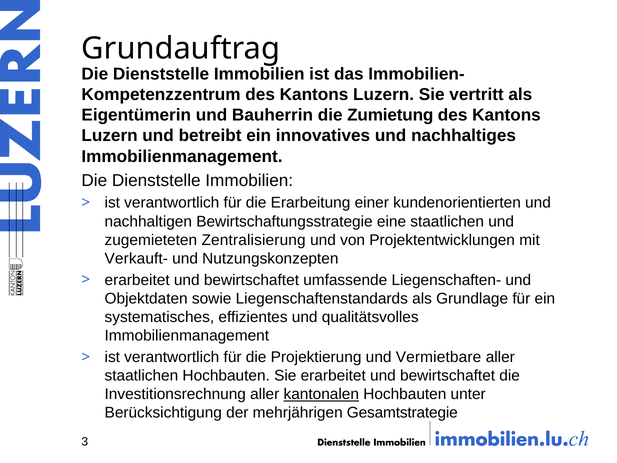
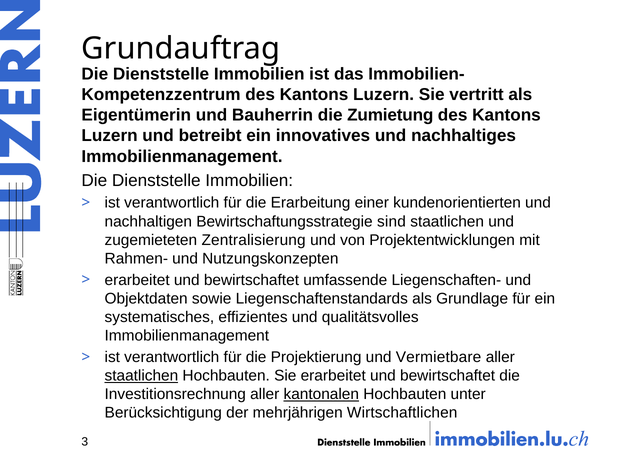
eine: eine -> sind (391, 221)
Verkauft-: Verkauft- -> Rahmen- (136, 258)
staatlichen underline: none -> present (141, 376)
Gesamtstrategie: Gesamtstrategie -> Wirtschaftlichen (402, 413)
